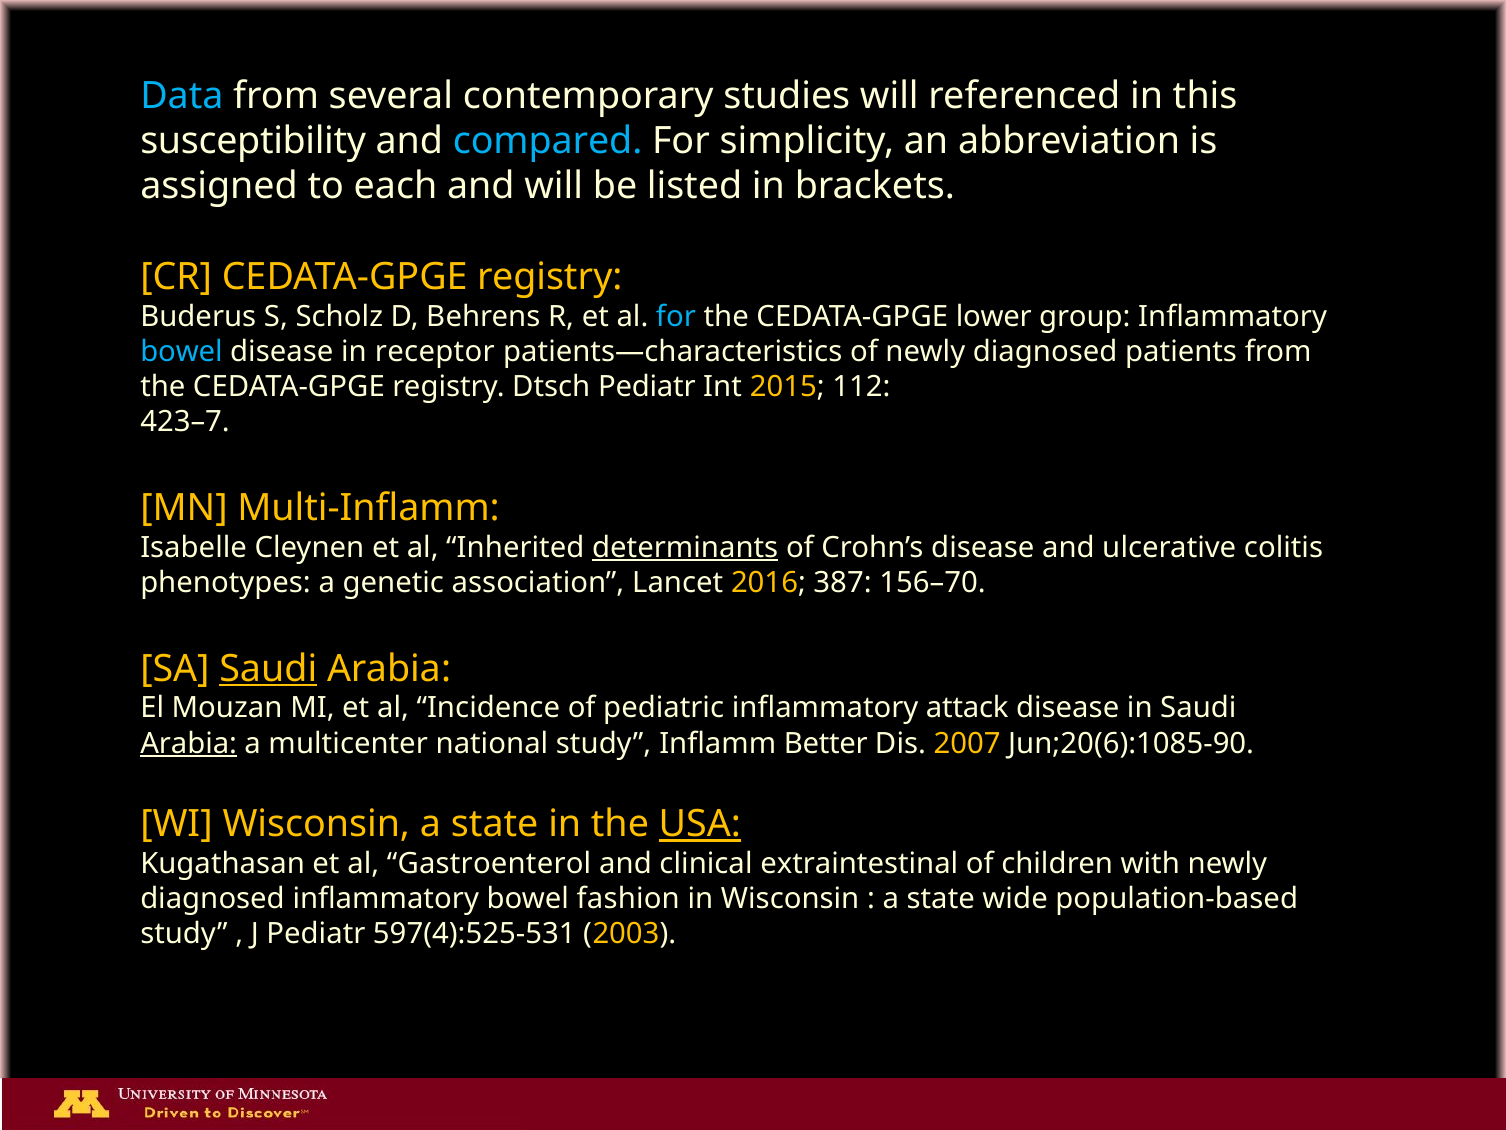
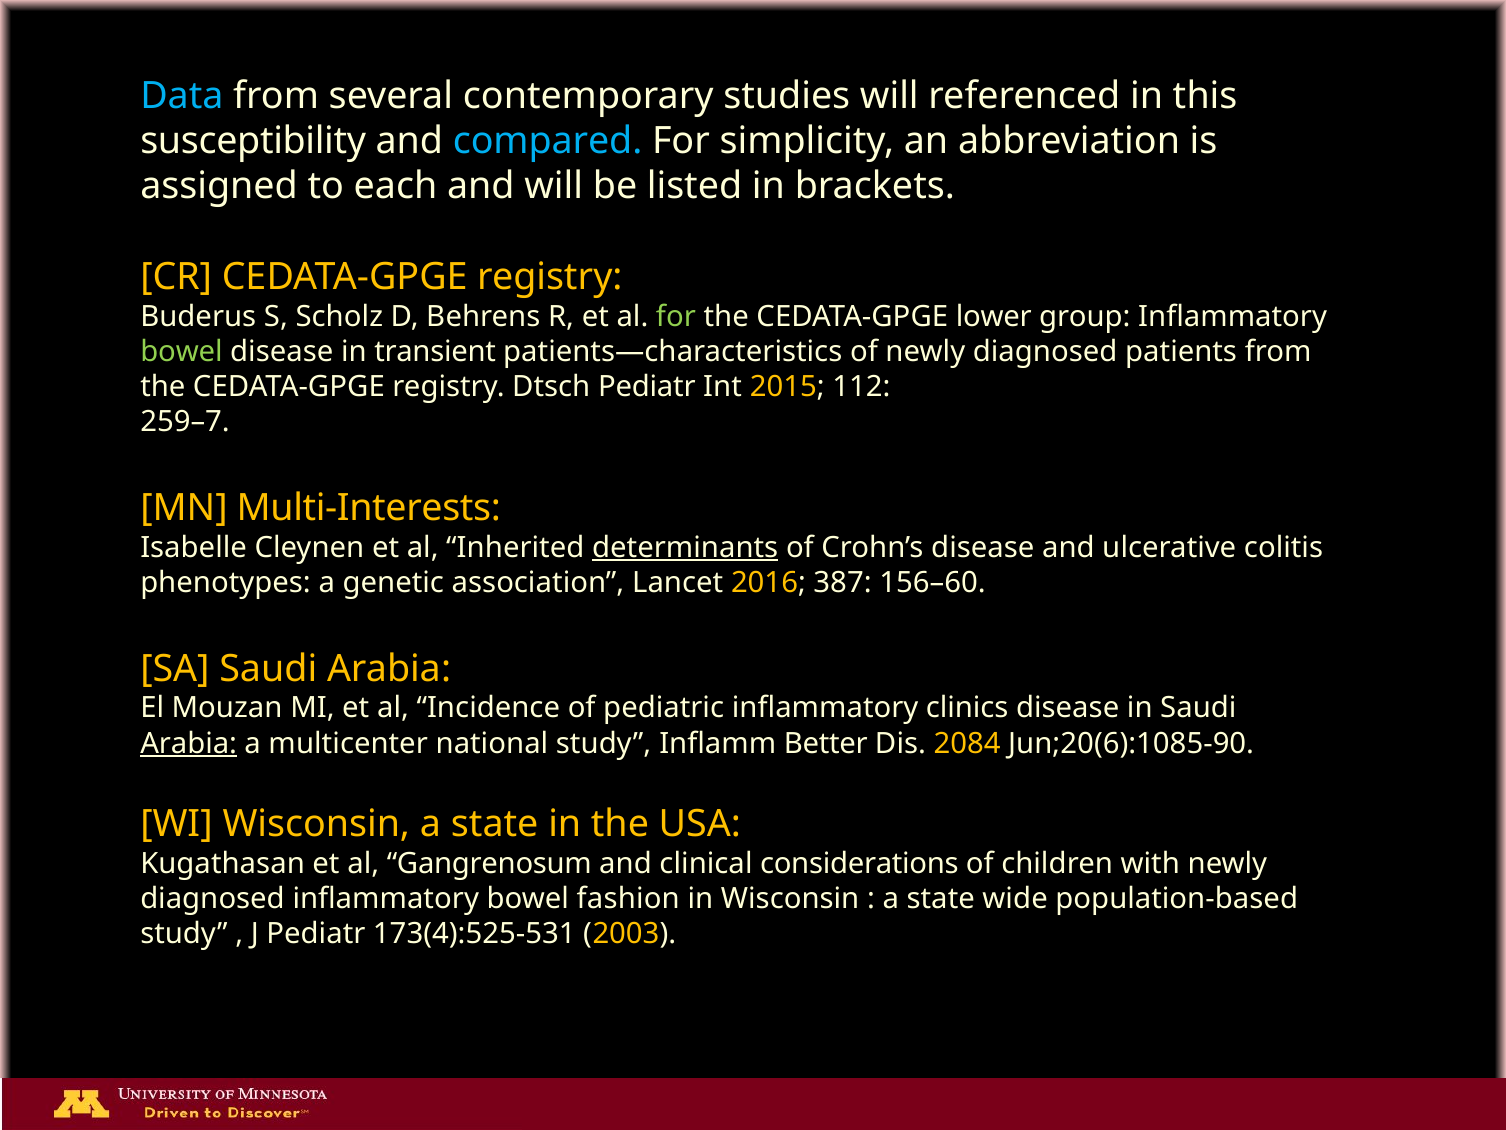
for colour: light blue -> light green (676, 316)
bowel colour: light blue -> light green (182, 351)
receptor: receptor -> transient (435, 351)
423–7: 423–7 -> 259–7 (185, 422)
Multi-Inflamm: Multi-Inflamm -> Multi-Interests (369, 508)
156–70: 156–70 -> 156–60 (932, 582)
Saudi underline: present -> none (268, 668)
attack: attack -> clinics (967, 708)
2007: 2007 -> 2084 (967, 743)
USA underline: present -> none (700, 824)
Gastroenterol: Gastroenterol -> Gangrenosum (489, 864)
extraintestinal: extraintestinal -> considerations (859, 864)
597(4):525-531: 597(4):525-531 -> 173(4):525-531 (474, 934)
